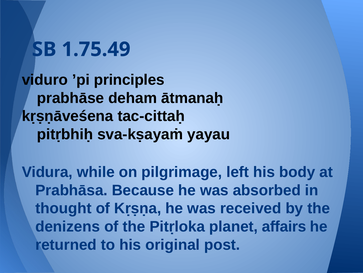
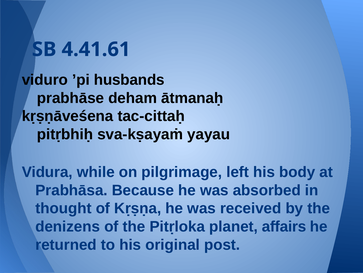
1.75.49: 1.75.49 -> 4.41.61 (96, 49)
principles: principles -> husbands (129, 80)
